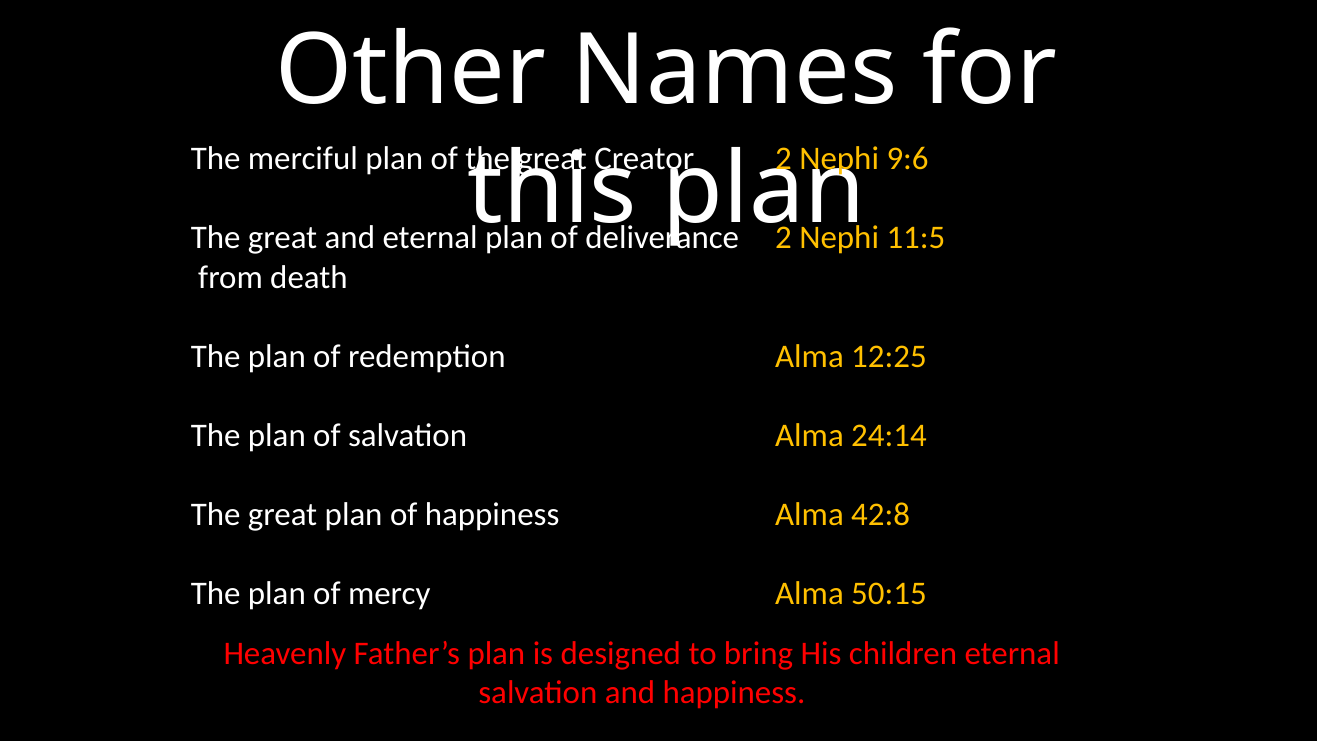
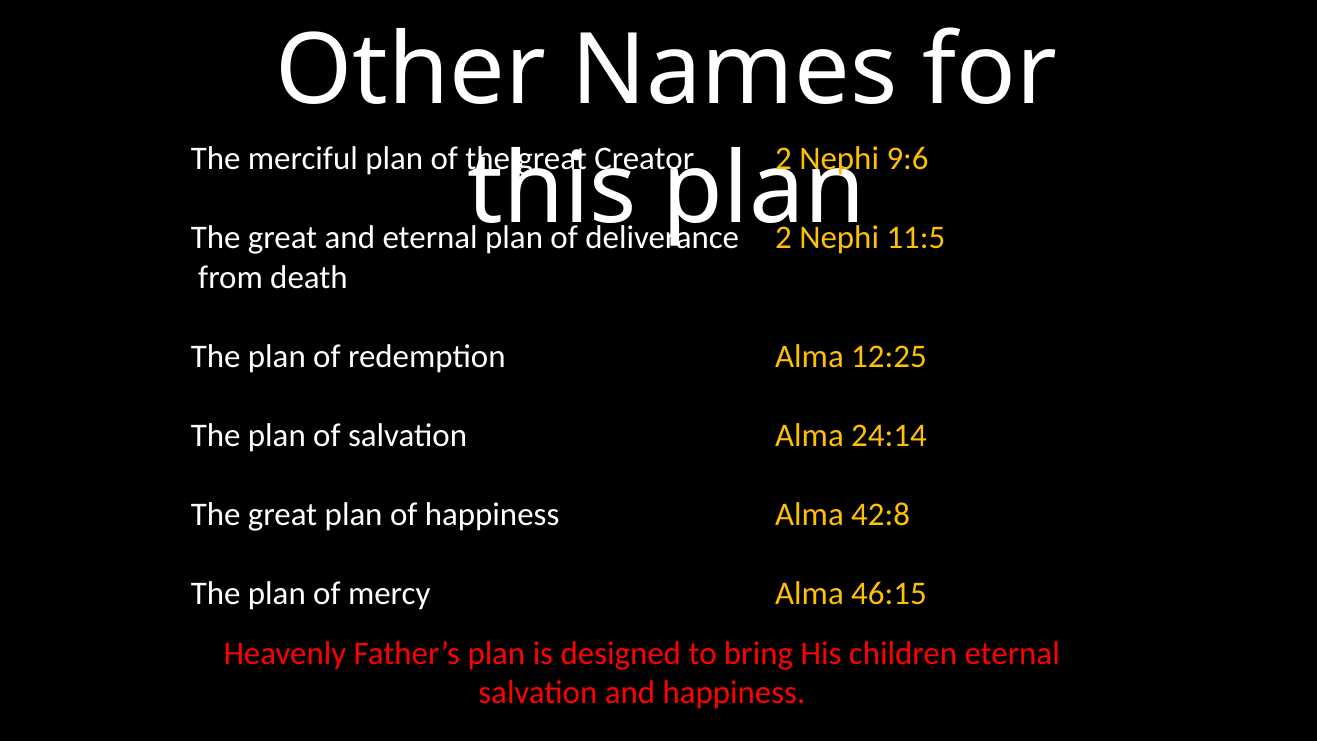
50:15: 50:15 -> 46:15 (889, 593)
